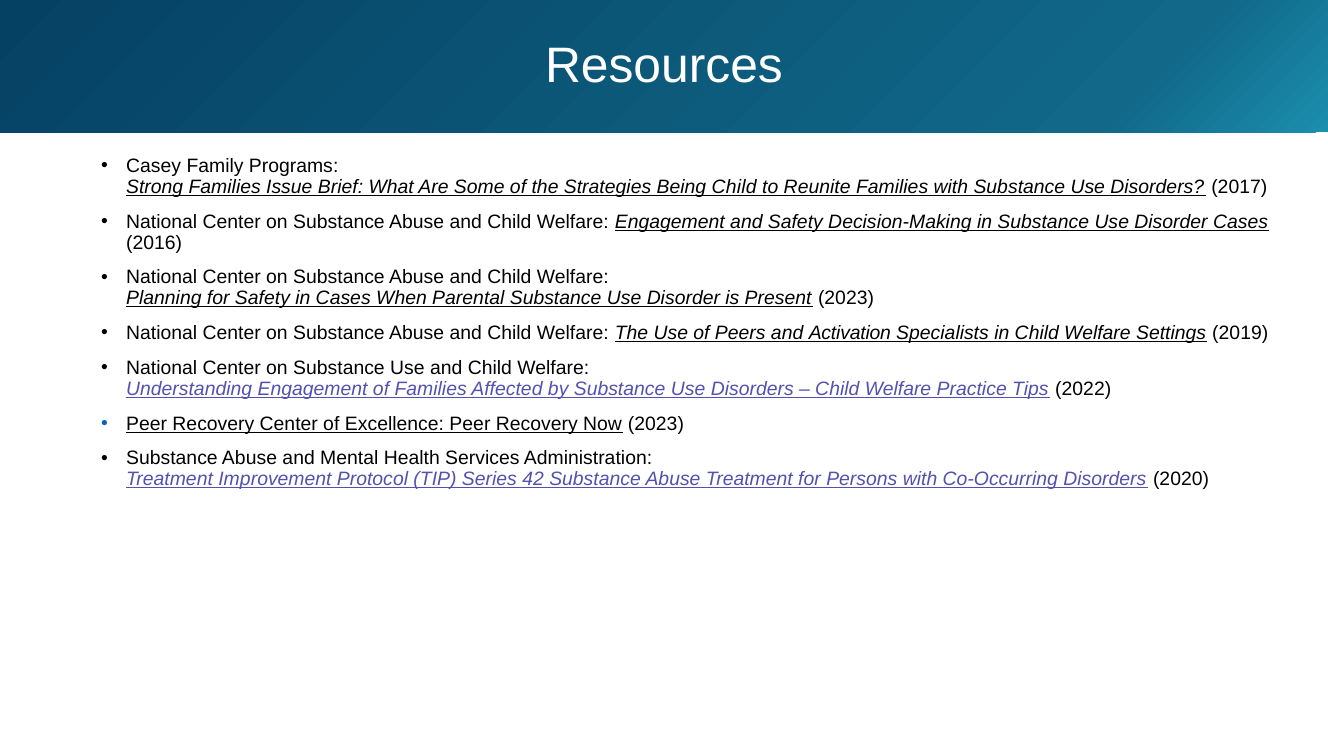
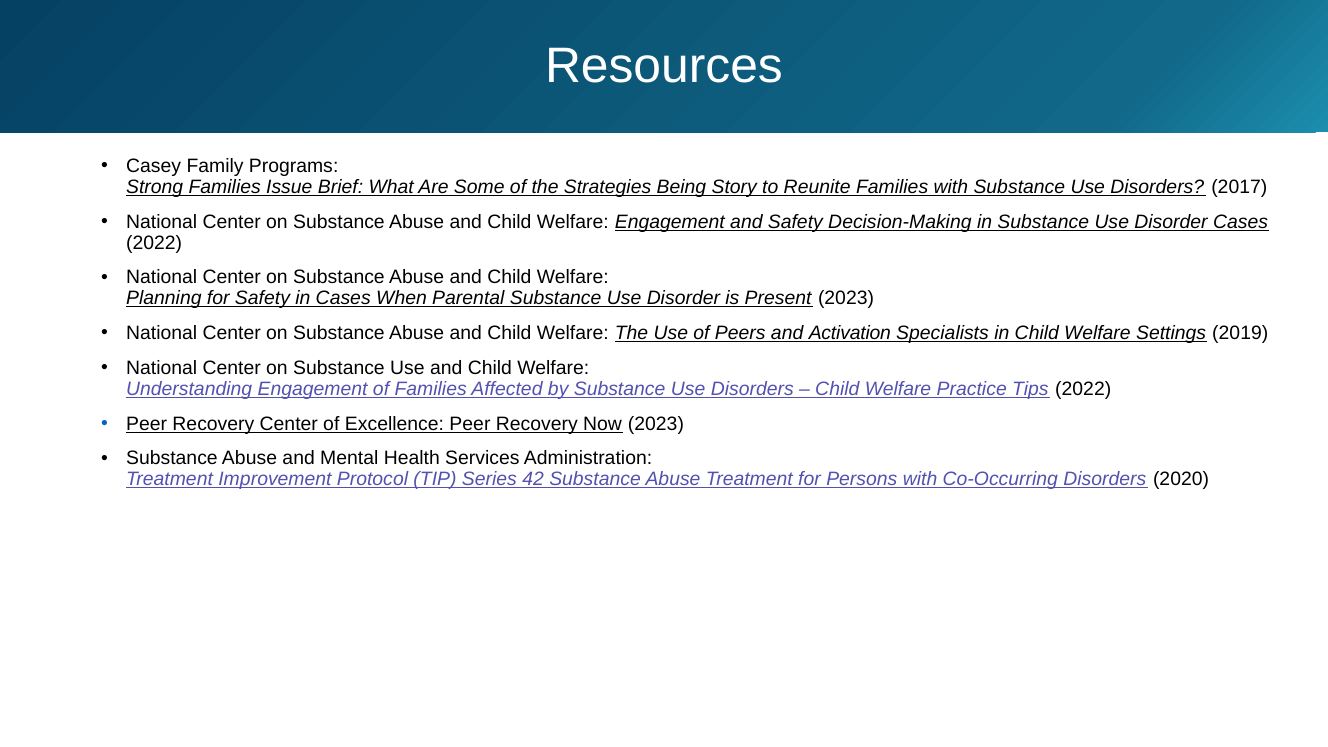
Being Child: Child -> Story (734, 187)
2016: 2016 -> 2022 (154, 243)
